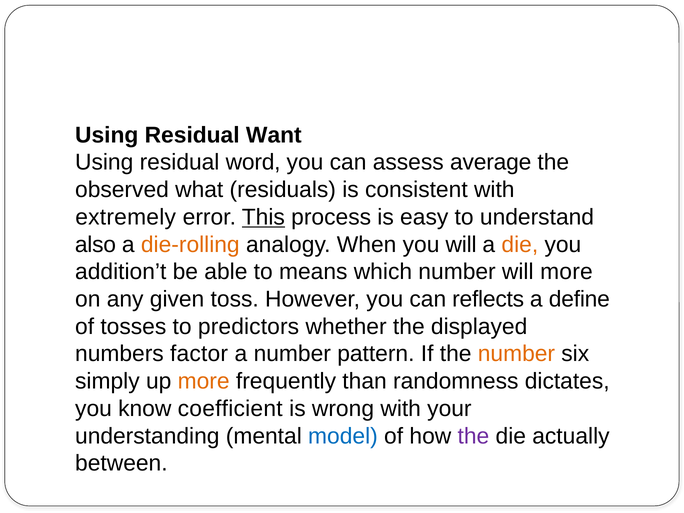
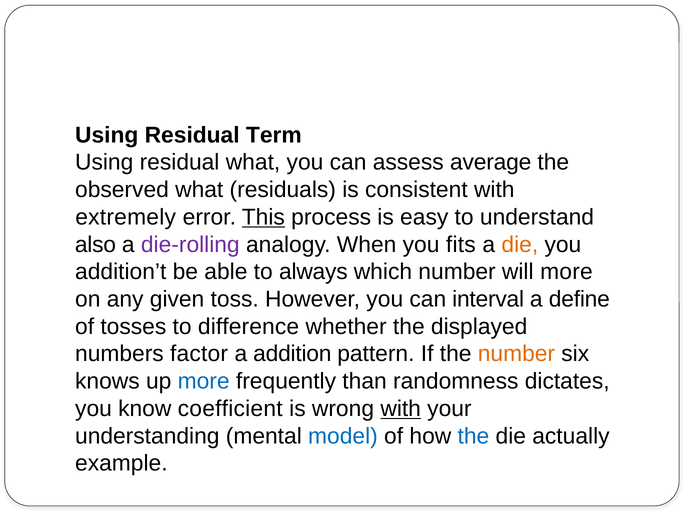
Want: Want -> Term (274, 135)
residual word: word -> what (253, 162)
die-rolling colour: orange -> purple (190, 245)
you will: will -> fits (461, 245)
means: means -> always (313, 272)
reflects: reflects -> interval (488, 299)
predictors: predictors -> difference (249, 327)
a number: number -> addition (292, 354)
simply: simply -> knows (107, 381)
more colour: orange -> blue (204, 381)
with underline: none -> present (401, 409)
the colour: purple -> blue (473, 436)
between: between -> example (121, 463)
